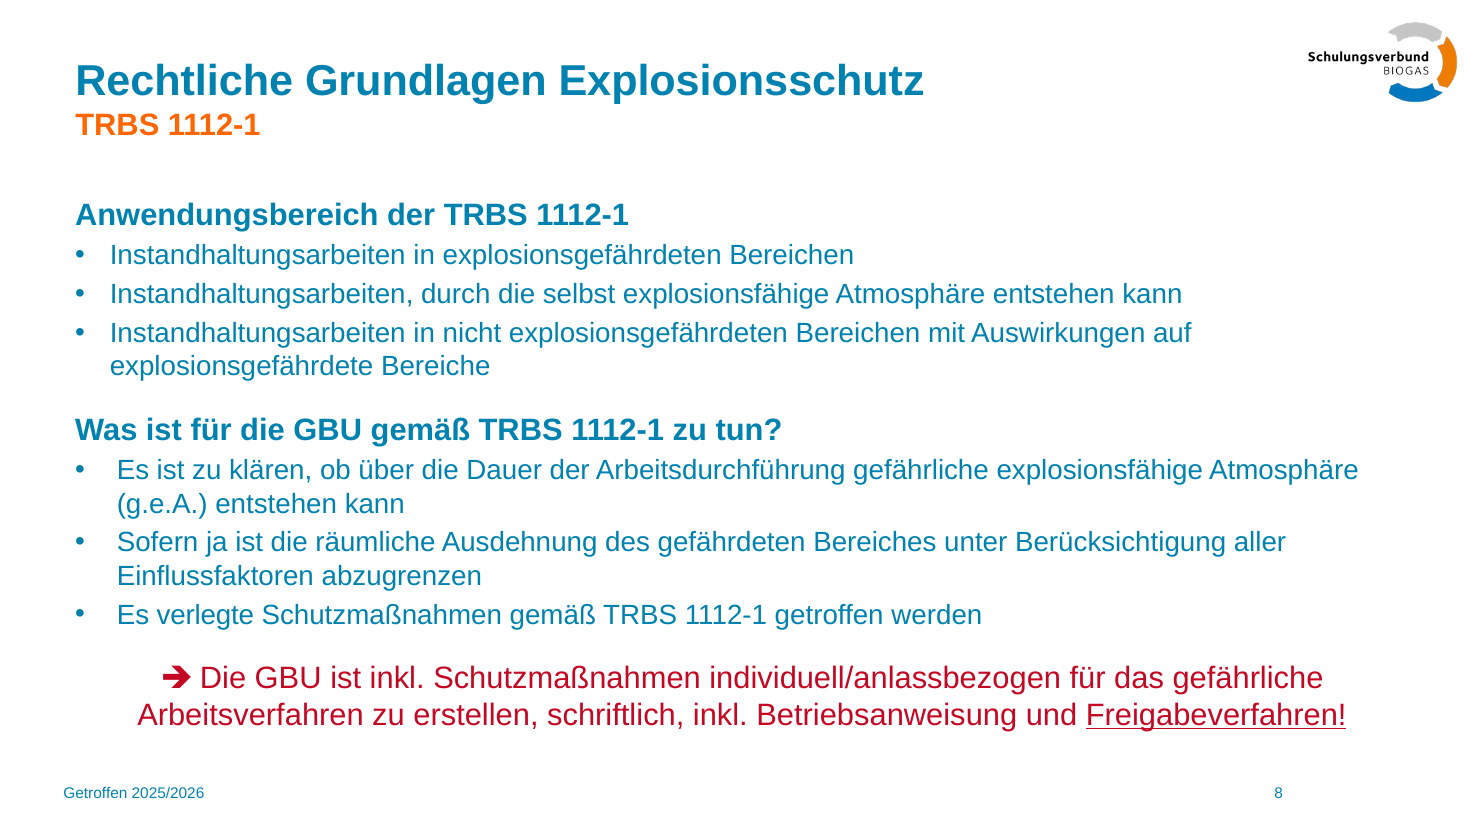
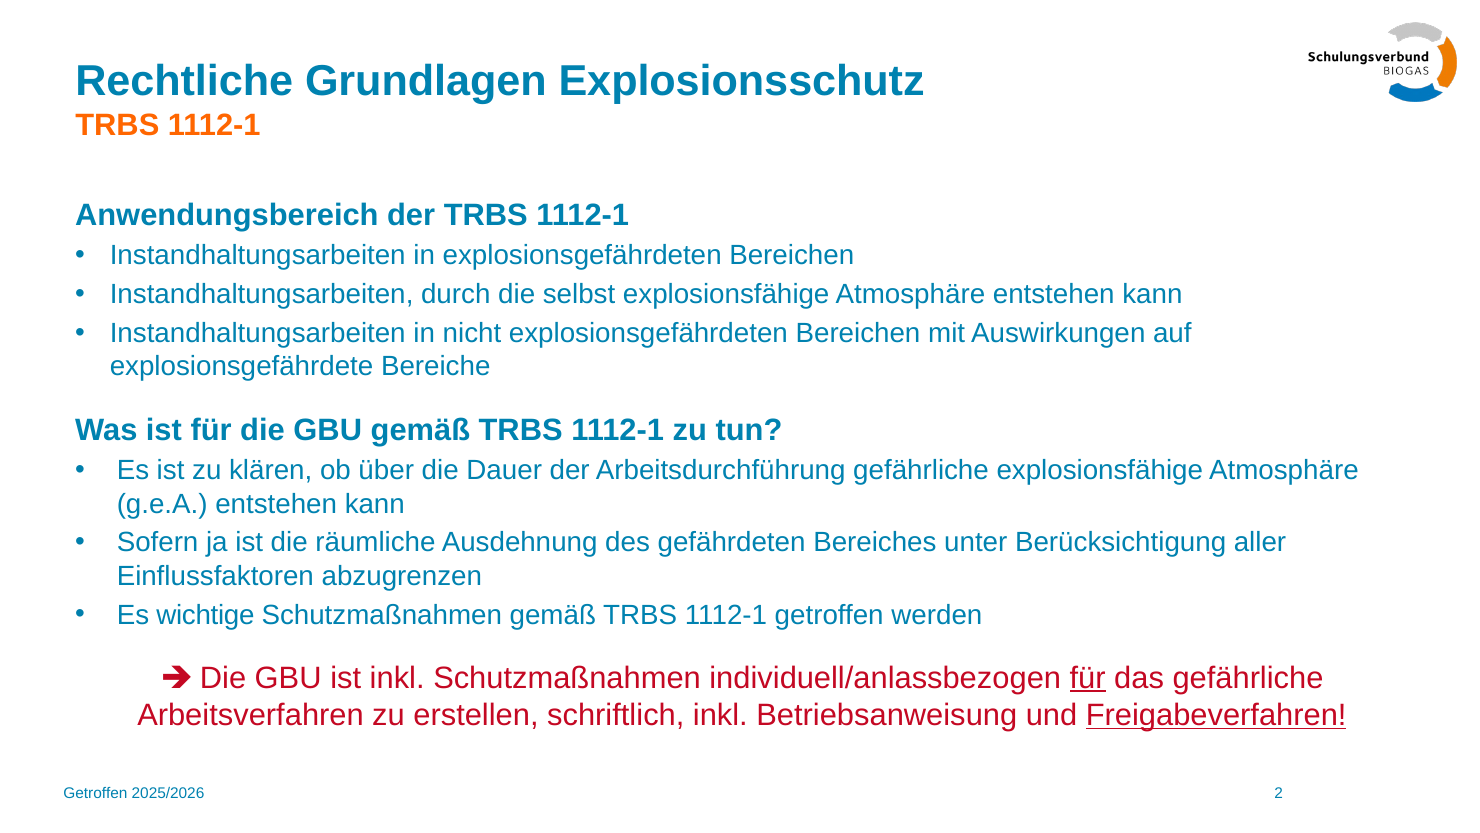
verlegte: verlegte -> wichtige (205, 615)
für underline: none -> present (1088, 678)
8: 8 -> 2 (1279, 793)
